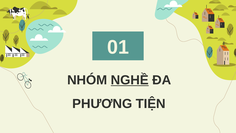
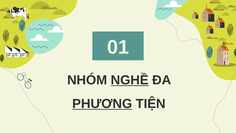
PHƯƠNG underline: none -> present (102, 103)
